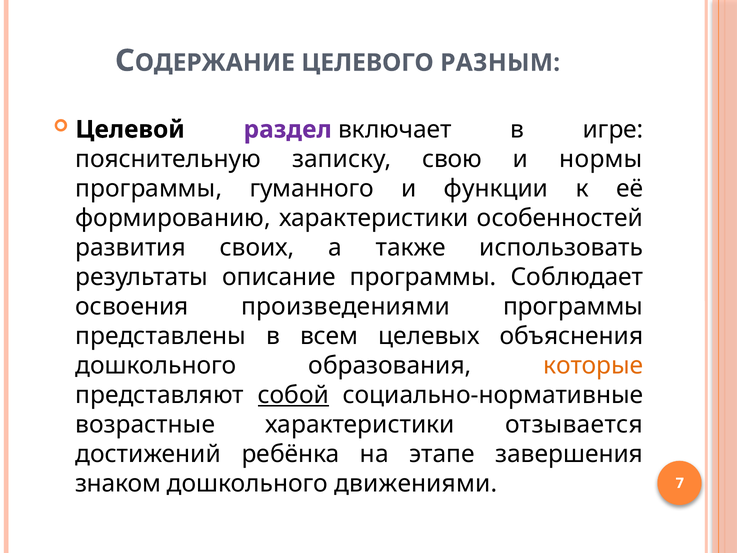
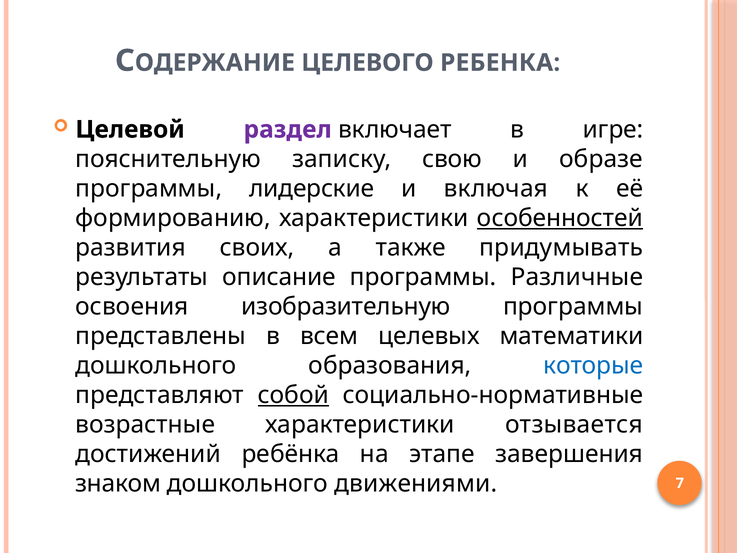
РАЗНЫМ: РАЗНЫМ -> РЕБЕНКА (500, 63)
нормы: нормы -> образе (601, 159)
гуманного: гуманного -> лидерские (312, 188)
функции: функции -> включая (496, 188)
особенностей underline: none -> present (560, 218)
использовать: использовать -> придумывать (561, 247)
Соблюдает: Соблюдает -> Различные (577, 277)
произведениями: произведениями -> изобразительную (346, 306)
объяснения: объяснения -> математики (572, 336)
которые colour: orange -> blue (593, 365)
